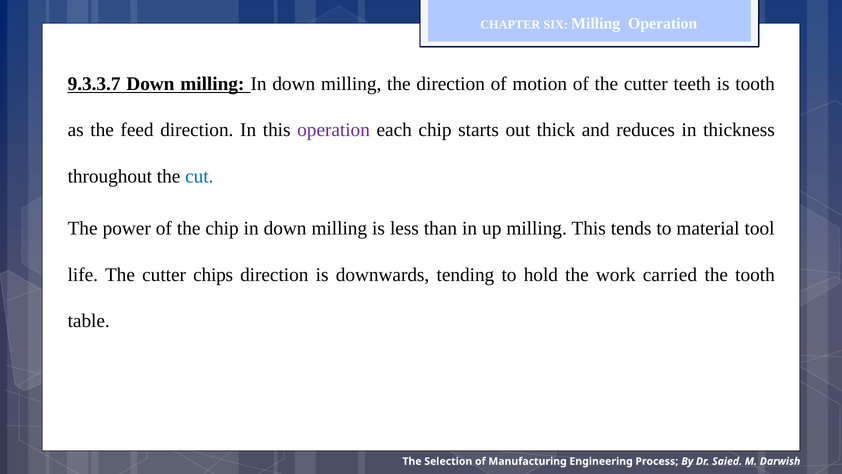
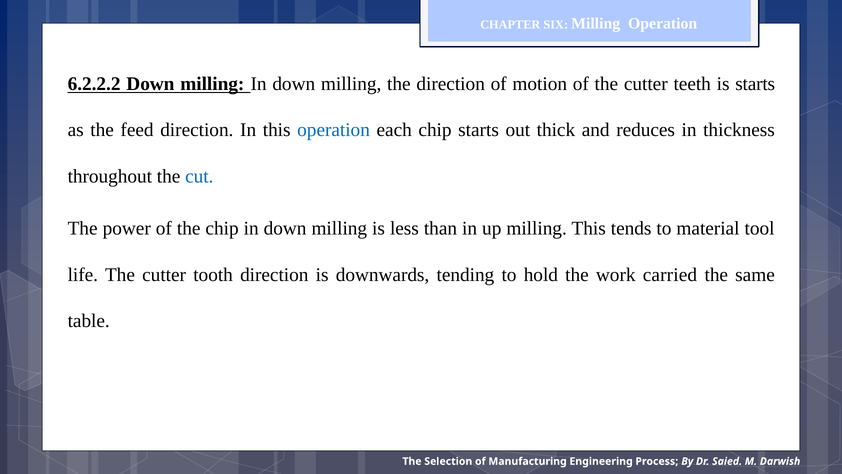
9.3.3.7: 9.3.3.7 -> 6.2.2.2 (94, 84)
is tooth: tooth -> starts (755, 84)
operation colour: purple -> blue (334, 130)
chips: chips -> tooth (213, 275)
the tooth: tooth -> same (755, 275)
